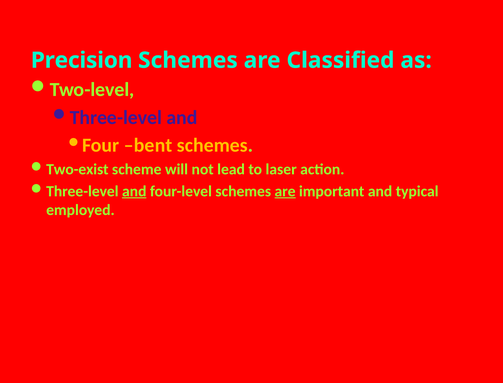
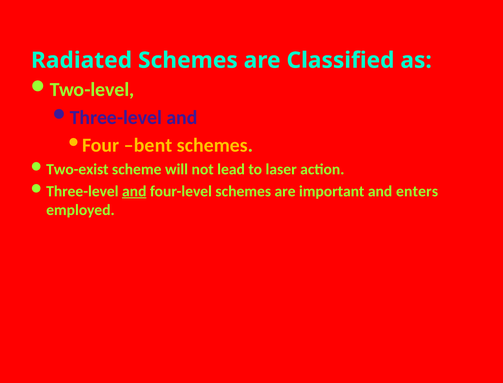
Precision: Precision -> Radiated (82, 60)
are underline: present -> none (285, 191)
typical: typical -> enters (417, 191)
